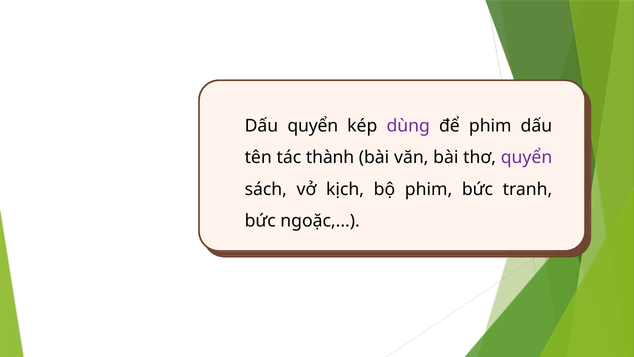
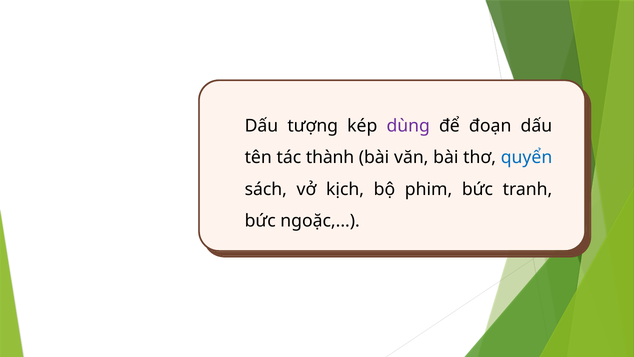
Dấu quyển: quyển -> tượng (313, 126)
để phim: phim -> đoạn (490, 126)
quyển colour: purple -> blue (527, 157)
